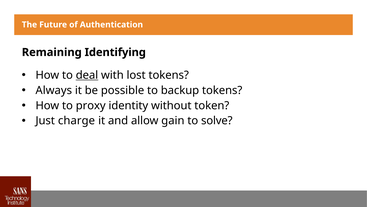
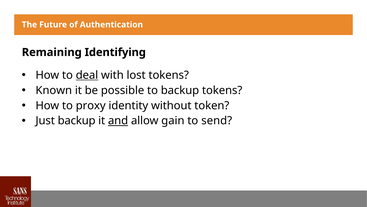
Always: Always -> Known (54, 90)
Just charge: charge -> backup (77, 120)
and underline: none -> present (118, 120)
solve: solve -> send (217, 120)
